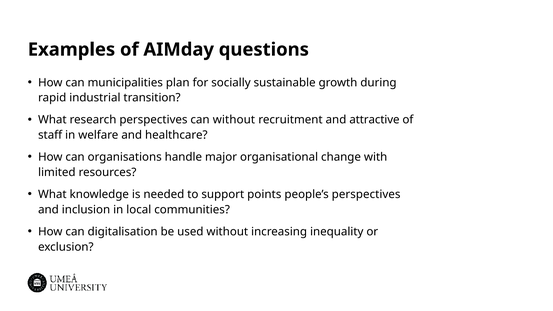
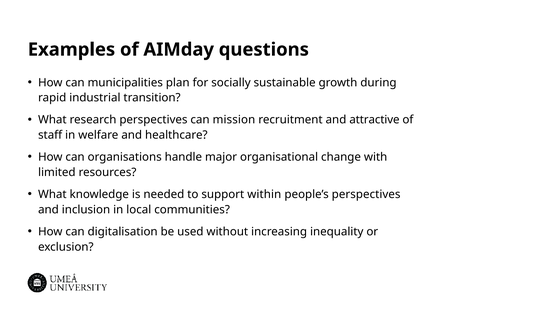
can without: without -> mission (234, 120)
points: points -> within (264, 195)
